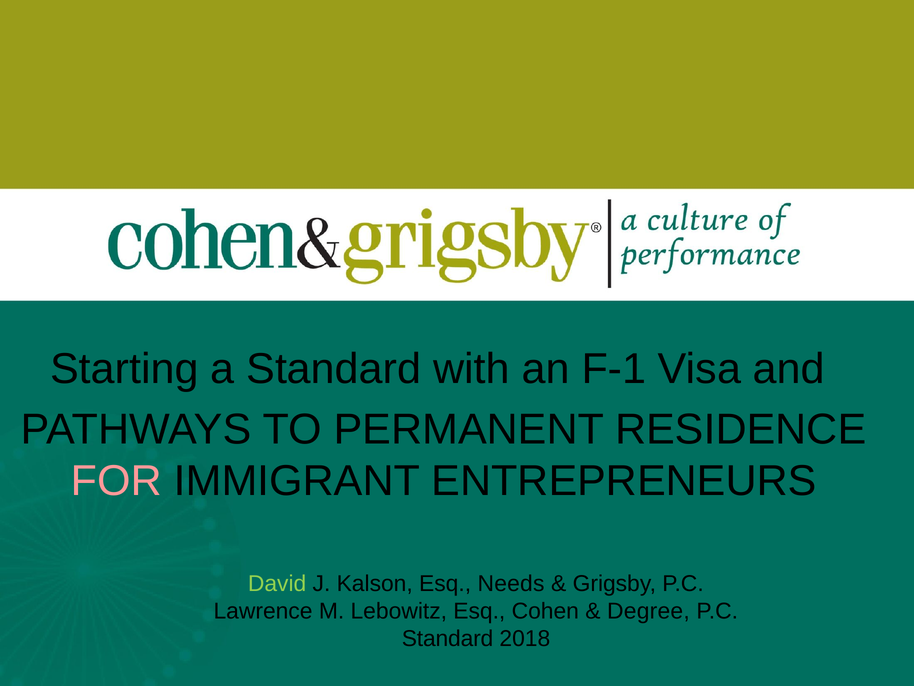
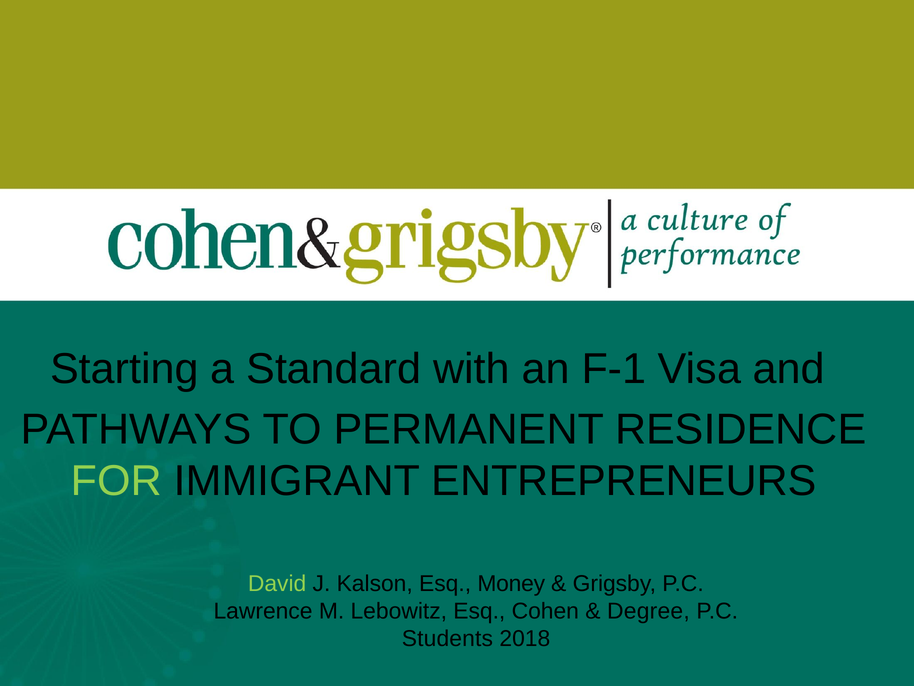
FOR colour: pink -> light green (116, 481)
Needs: Needs -> Money (511, 583)
Standard: Standard -> Students (447, 638)
